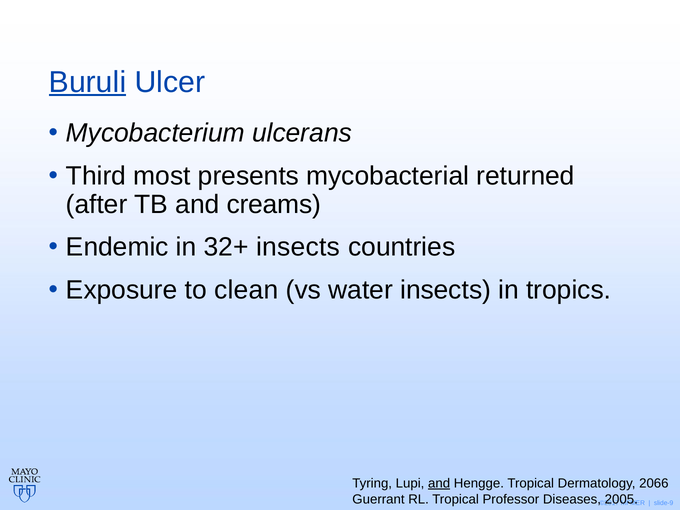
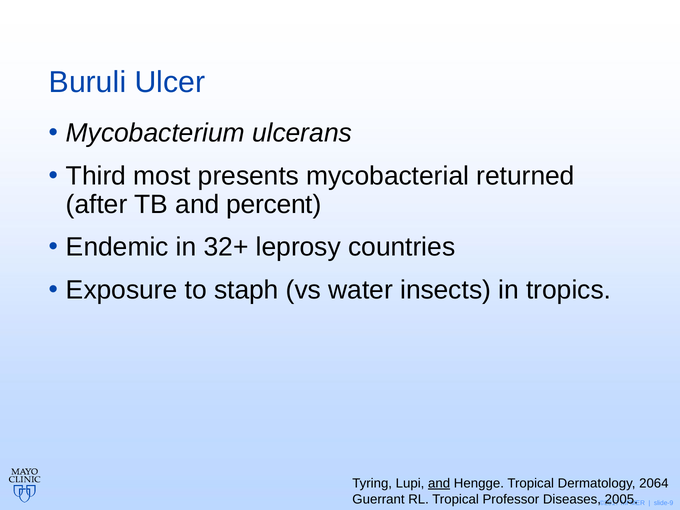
Buruli underline: present -> none (88, 82)
creams: creams -> percent (274, 204)
32+ insects: insects -> leprosy (298, 247)
clean: clean -> staph (246, 290)
2066: 2066 -> 2064 (654, 483)
